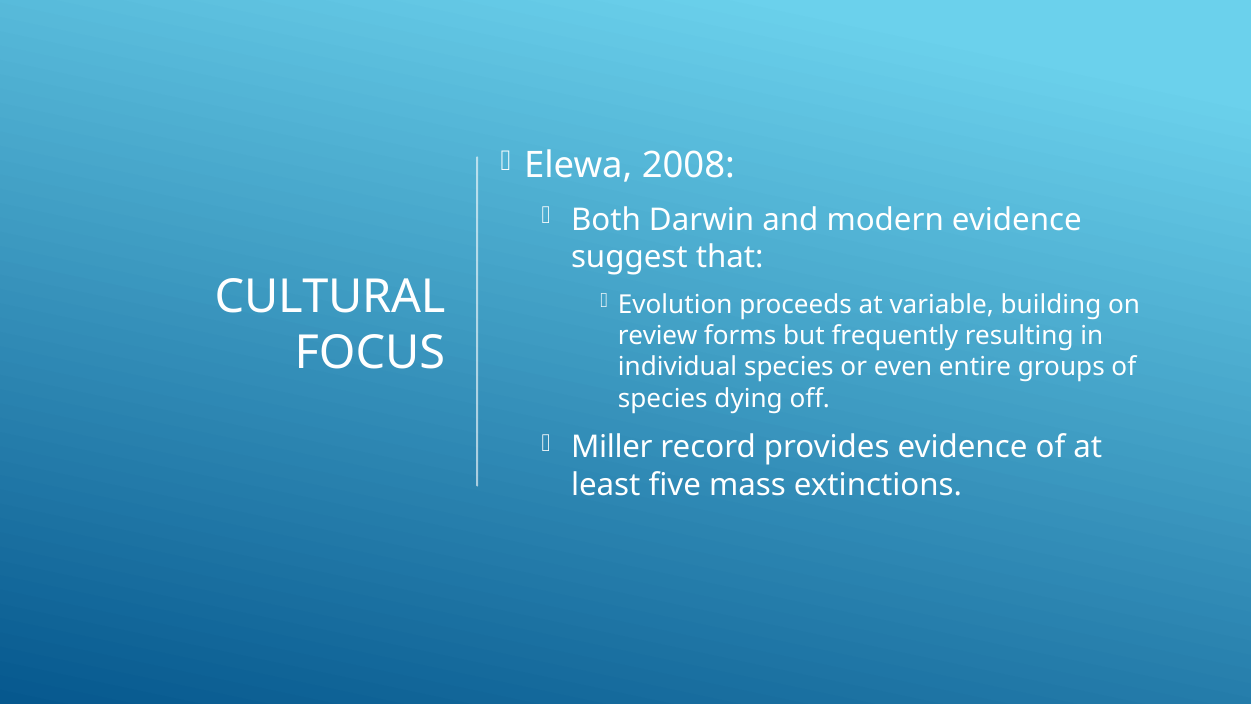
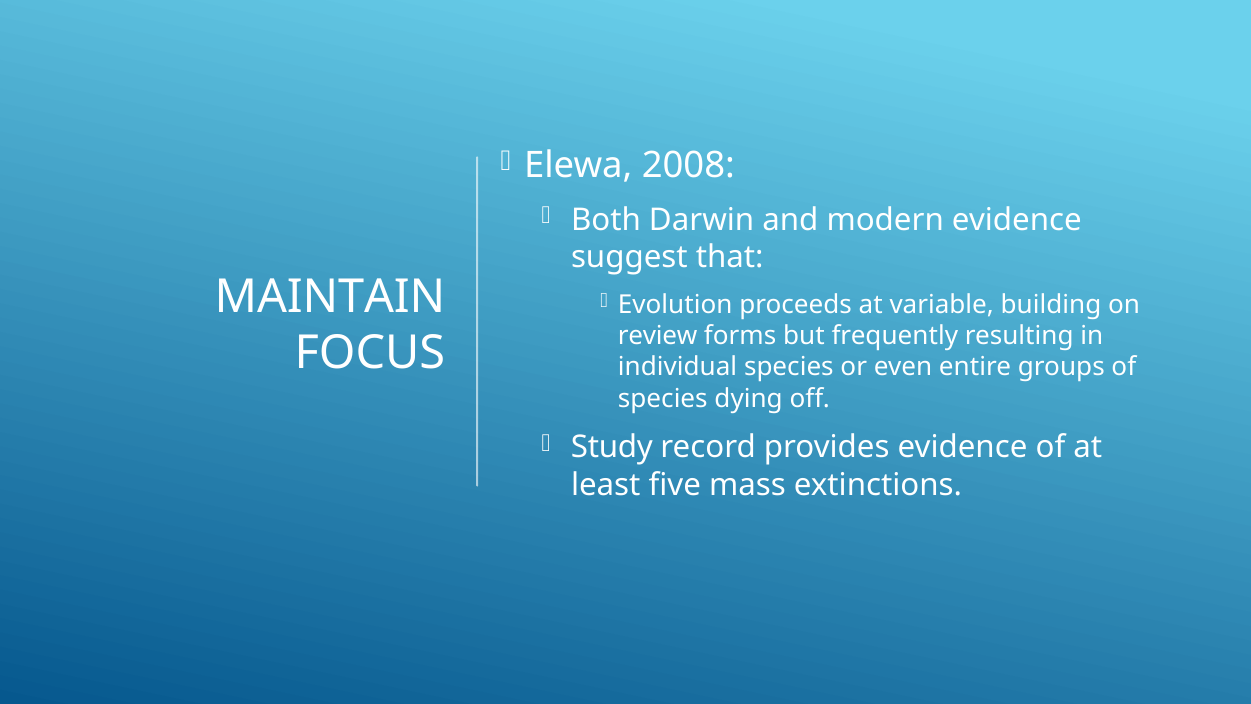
CULTURAL: CULTURAL -> MAINTAIN (330, 296)
Miller: Miller -> Study (612, 447)
